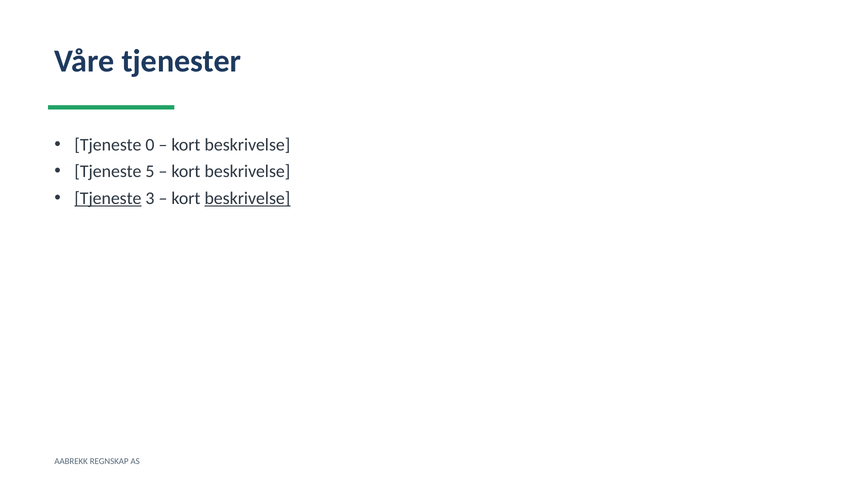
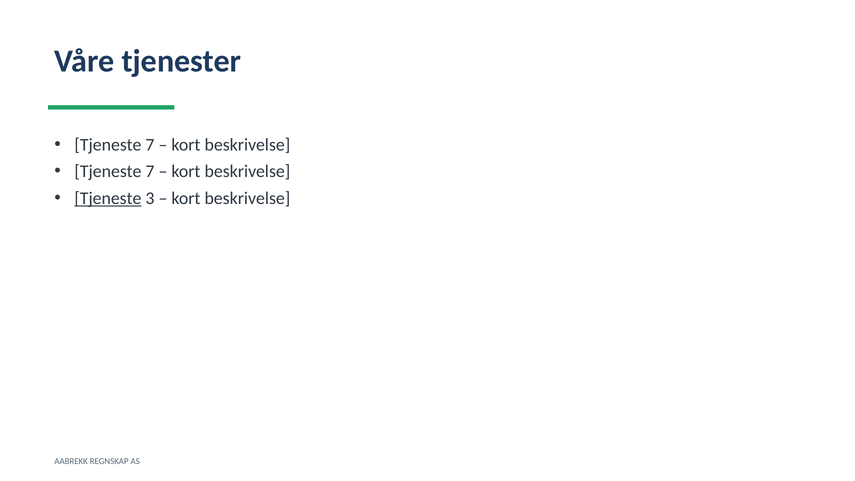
0: 0 -> 7 (150, 145)
5: 5 -> 7 (150, 172)
beskrivelse underline: present -> none (247, 198)
